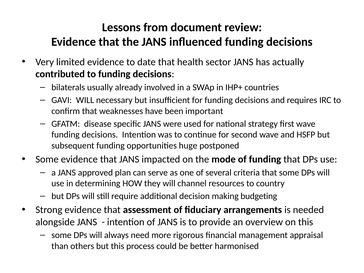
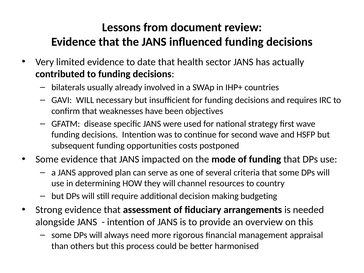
important: important -> objectives (204, 111)
huge: huge -> costs (188, 146)
